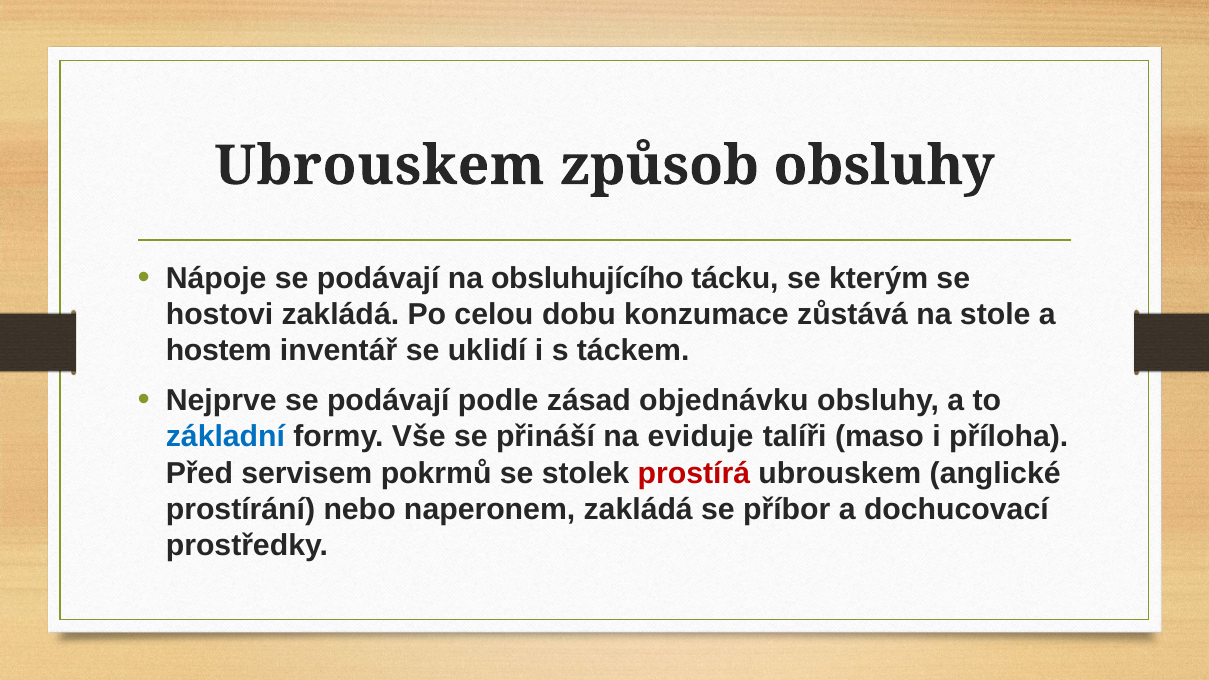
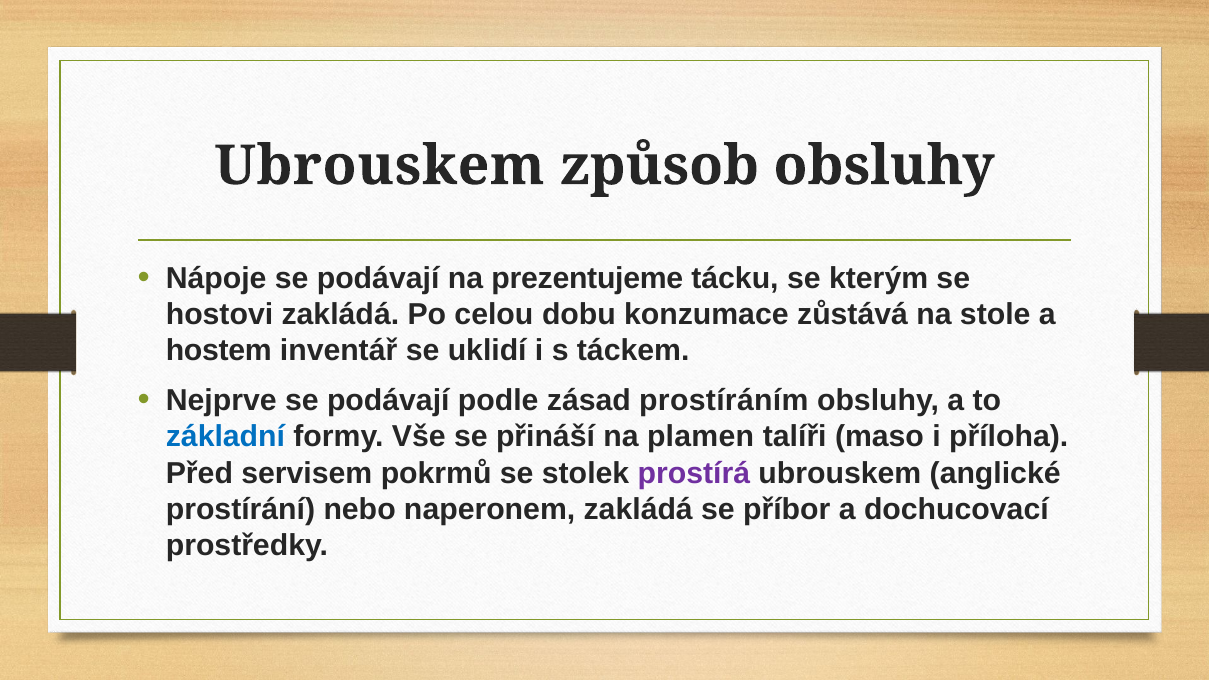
obsluhujícího: obsluhujícího -> prezentujeme (587, 278)
objednávku: objednávku -> prostíráním (724, 401)
eviduje: eviduje -> plamen (701, 437)
prostírá colour: red -> purple (694, 473)
